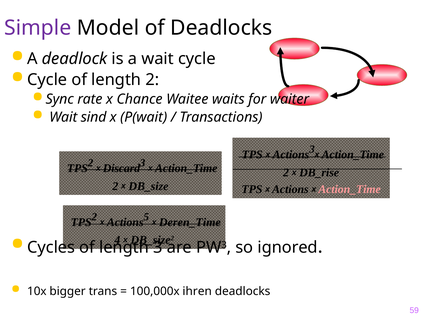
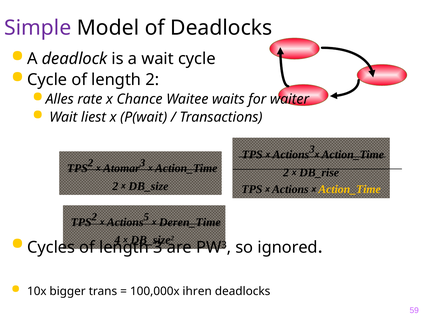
Sync: Sync -> Alles (60, 99)
sind: sind -> liest (94, 117)
Discard: Discard -> Atomar (121, 168)
Action_Time colour: pink -> yellow (350, 190)
